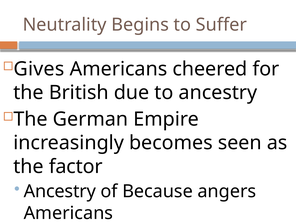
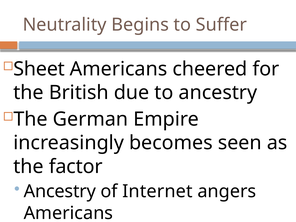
Gives: Gives -> Sheet (39, 69)
Because: Because -> Internet (157, 191)
